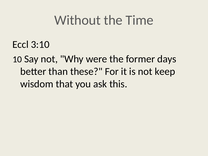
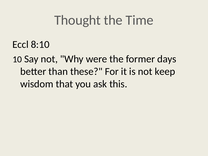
Without: Without -> Thought (78, 20)
3:10: 3:10 -> 8:10 (40, 44)
